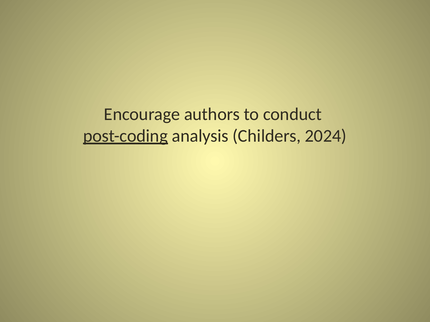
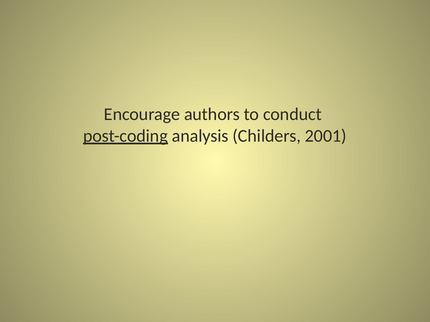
2024: 2024 -> 2001 (326, 136)
